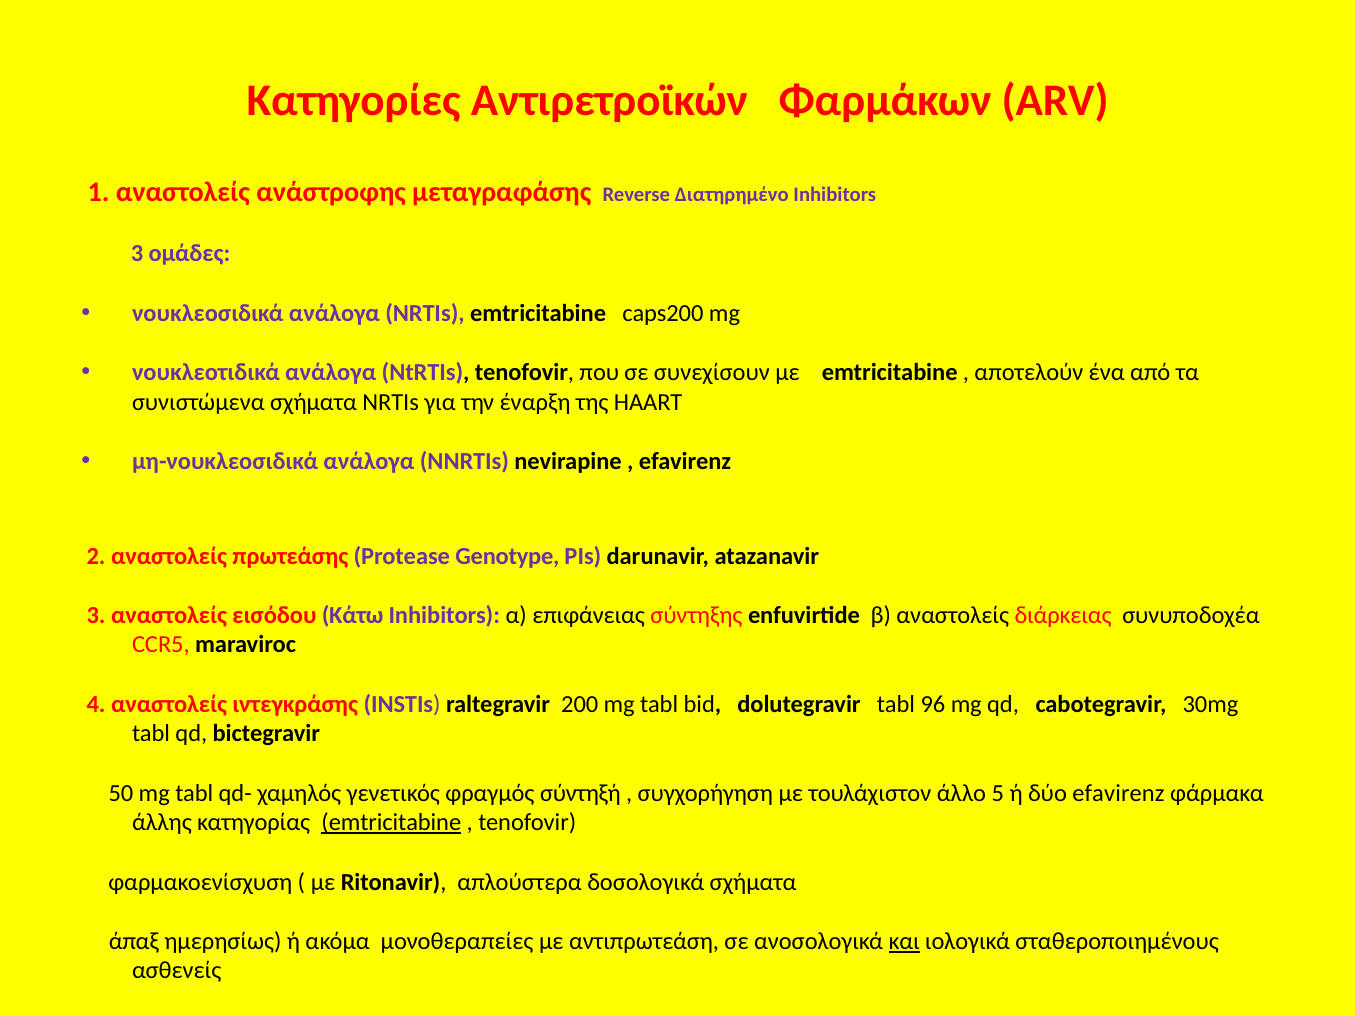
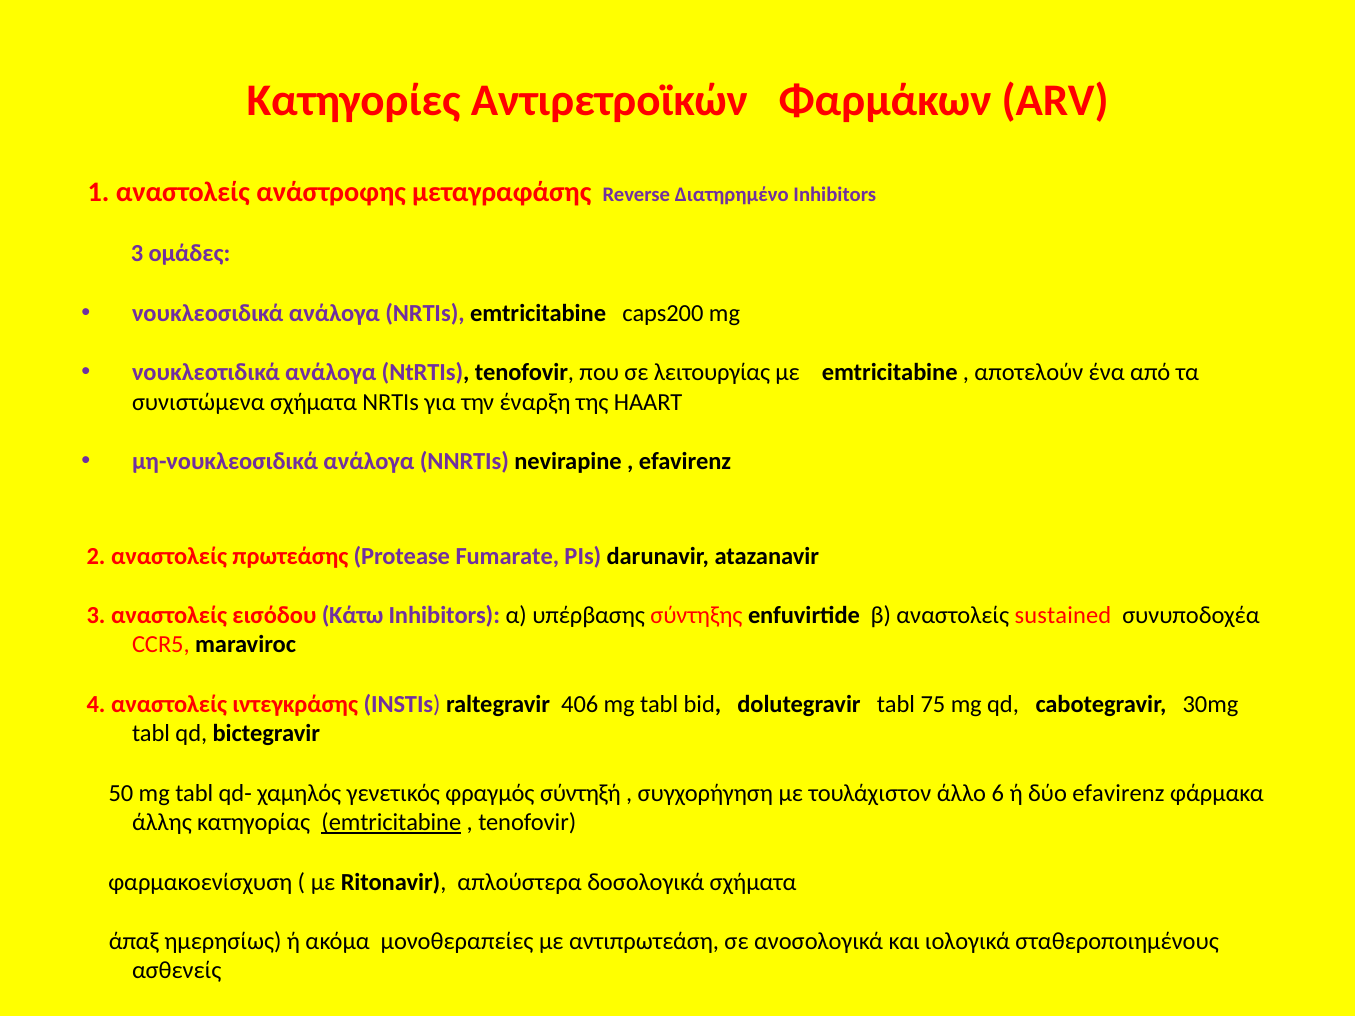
συνεχίσουν: συνεχίσουν -> λειτουργίας (712, 373)
Genotype: Genotype -> Fumarate (507, 556)
επιφάνειας: επιφάνειας -> υπέρβασης (589, 616)
διάρκειας: διάρκειας -> sustained (1063, 616)
200: 200 -> 406 (580, 704)
96: 96 -> 75 (933, 704)
5: 5 -> 6 (998, 793)
και underline: present -> none (904, 942)
